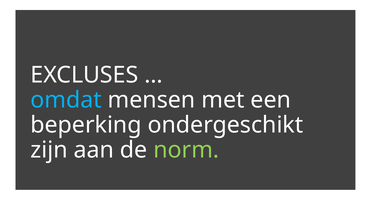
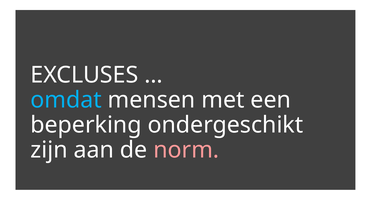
norm colour: light green -> pink (186, 150)
